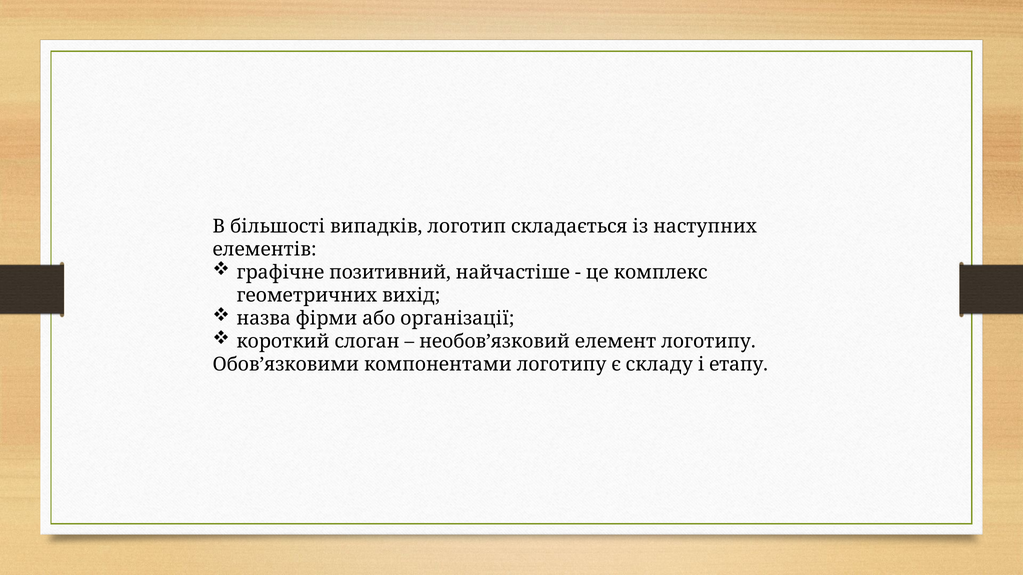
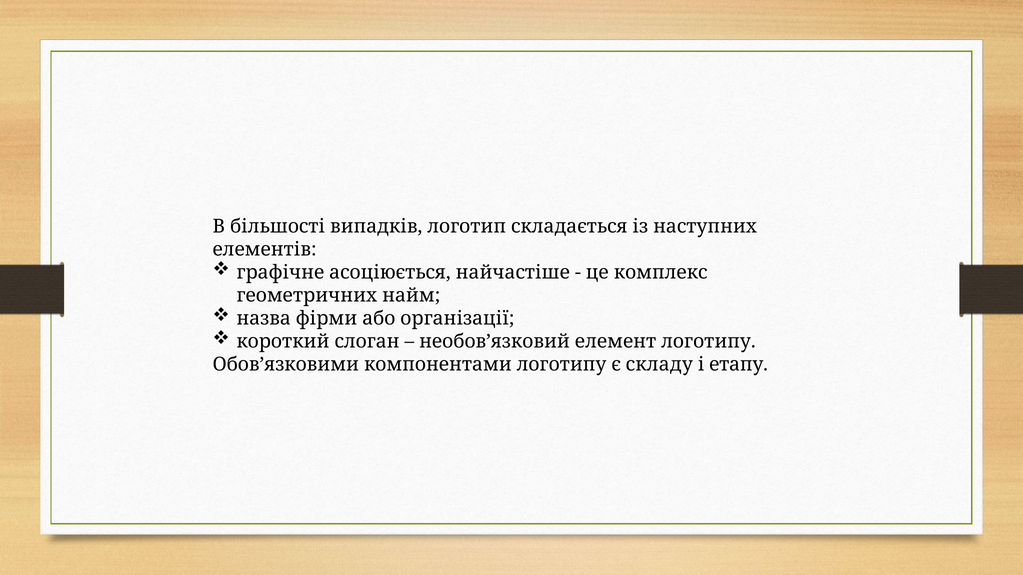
позитивний: позитивний -> асоціюється (390, 272)
вихід: вихід -> найм (411, 295)
